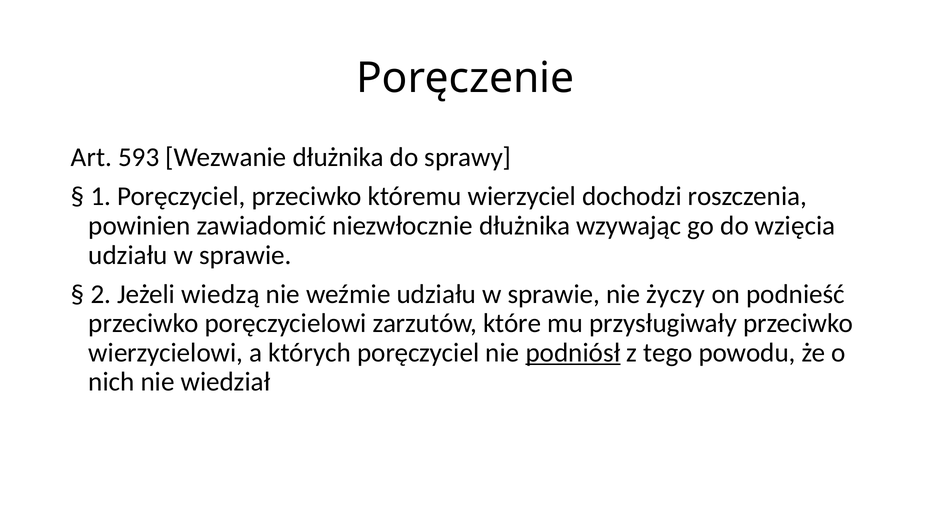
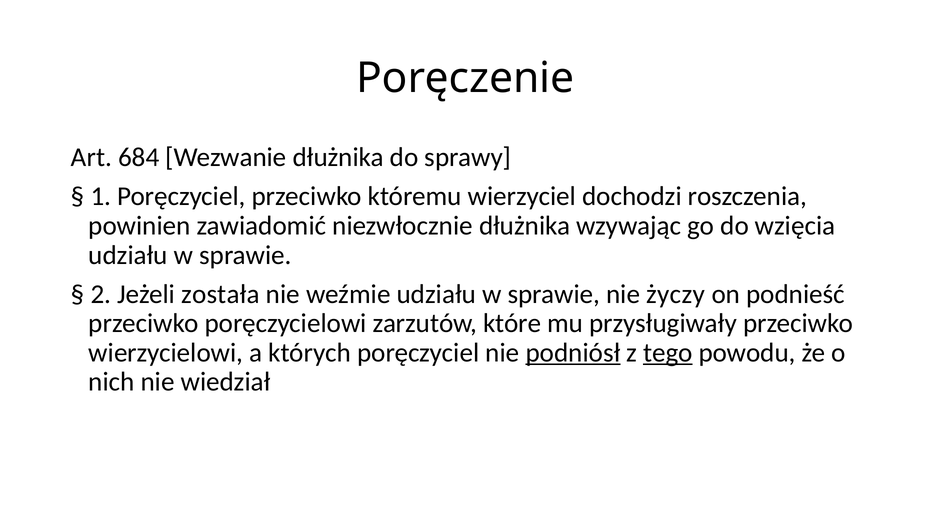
593: 593 -> 684 (139, 157)
wiedzą: wiedzą -> została (221, 294)
tego underline: none -> present (668, 352)
